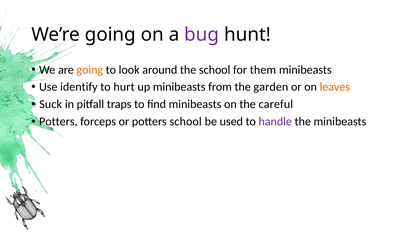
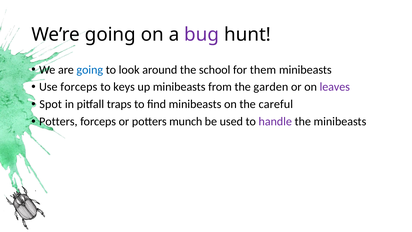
going colour: orange -> blue (90, 70)
Use identify: identify -> forceps (79, 87)
hurt: hurt -> keys (124, 87)
leaves colour: orange -> purple (335, 87)
Suck: Suck -> Spot (51, 104)
potters school: school -> munch (186, 121)
